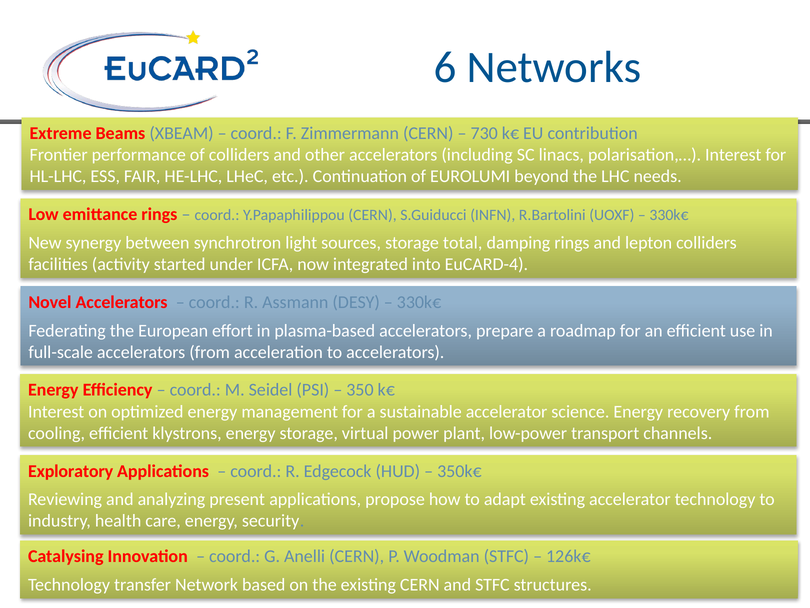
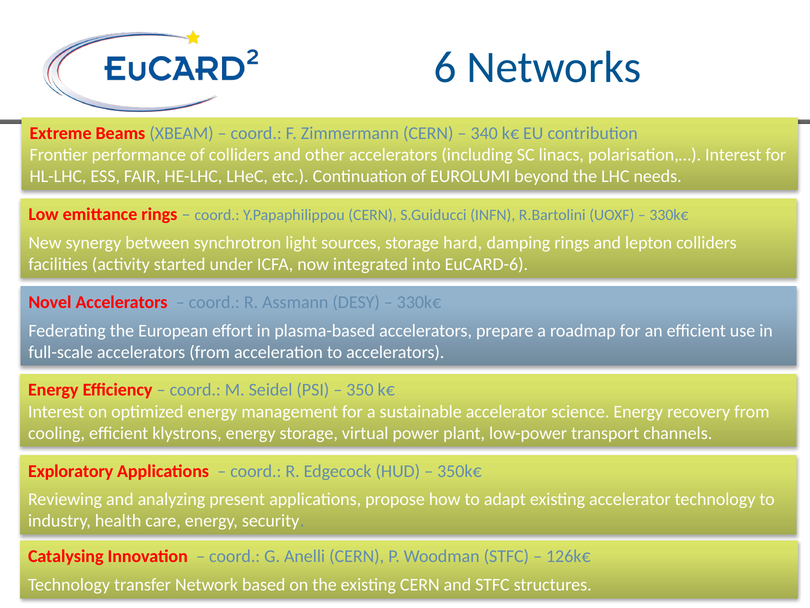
730: 730 -> 340 (484, 133)
total: total -> hard (463, 243)
EuCARD-4: EuCARD-4 -> EuCARD-6 (486, 264)
